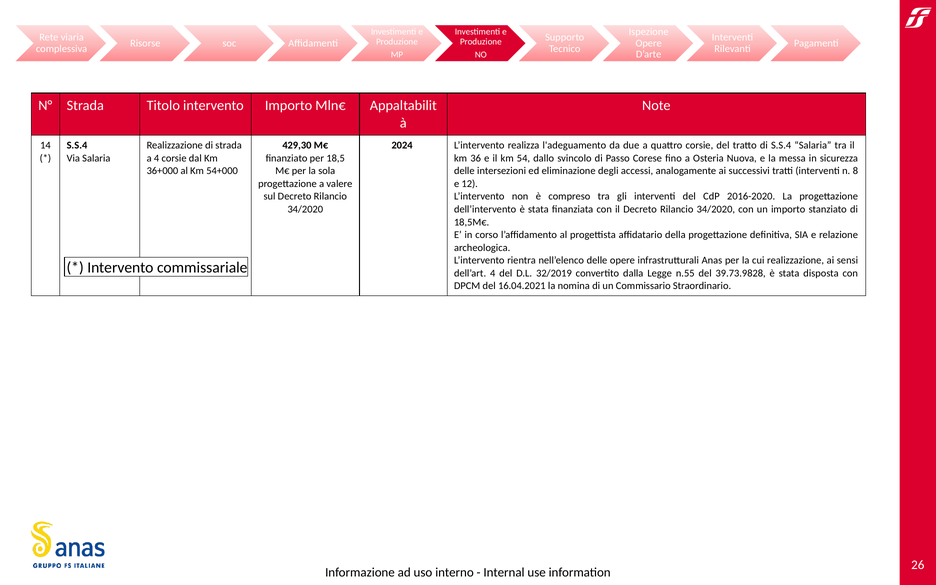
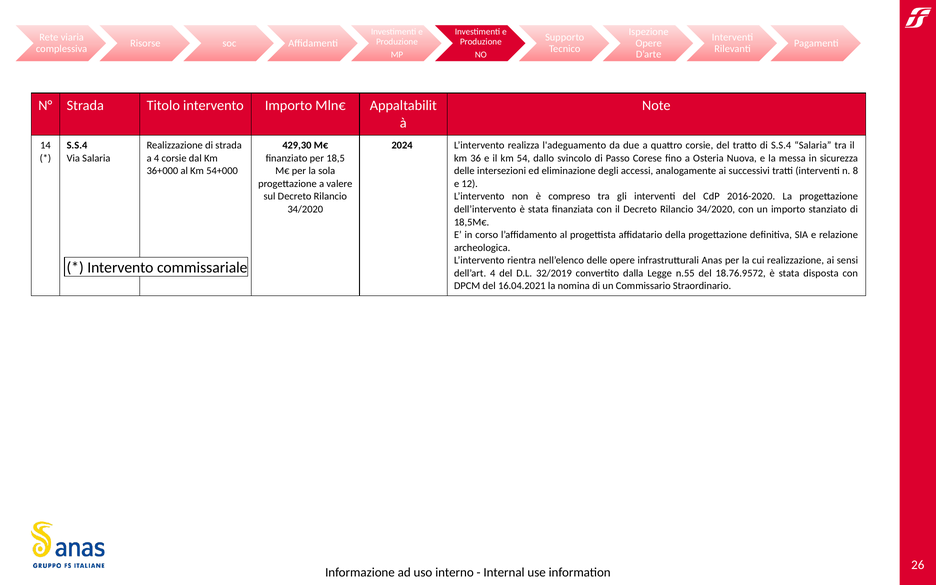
39.73.9828: 39.73.9828 -> 18.76.9572 (741, 273)
